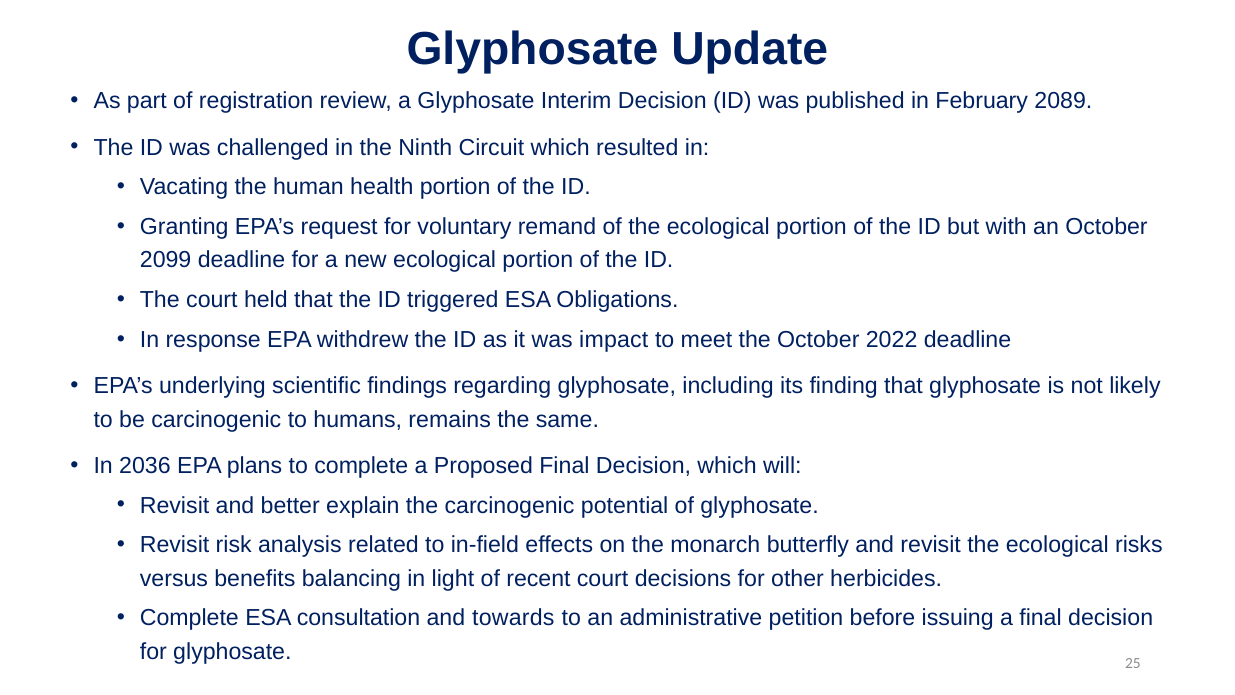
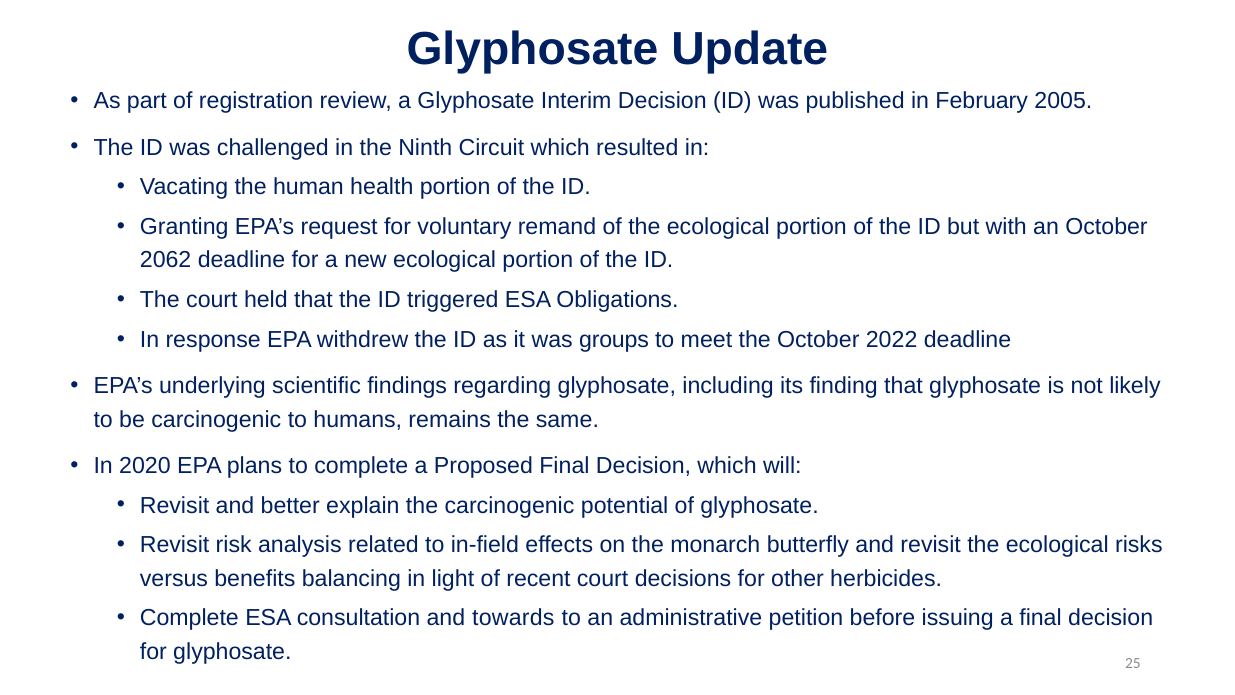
2089: 2089 -> 2005 (1063, 101)
2099: 2099 -> 2062 (166, 260)
impact: impact -> groups (614, 340)
2036: 2036 -> 2020 (145, 465)
